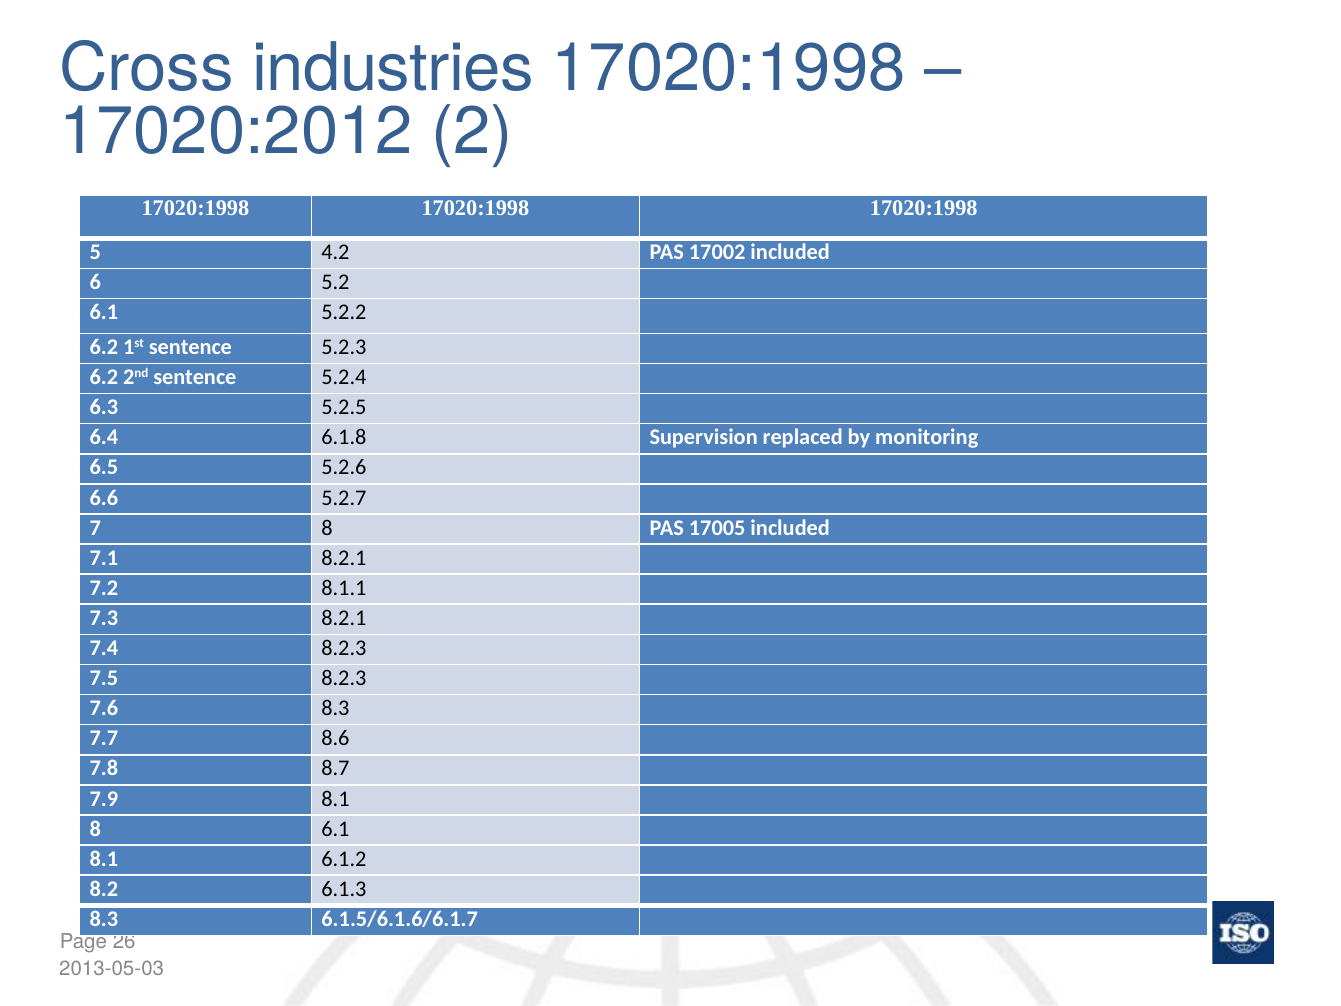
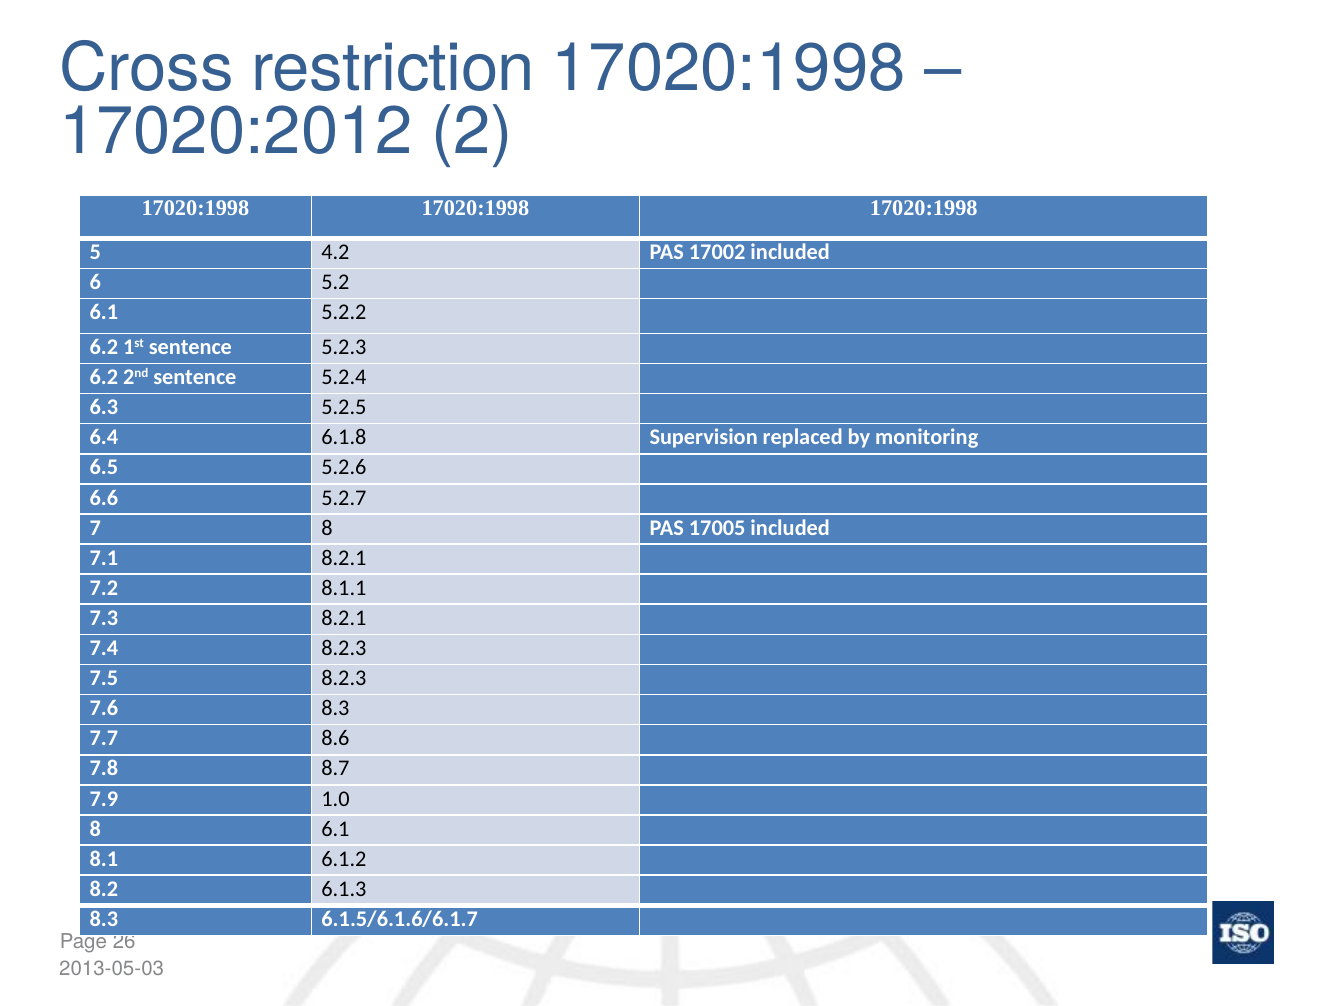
industries: industries -> restriction (393, 68)
7.9 8.1: 8.1 -> 1.0 (336, 798)
